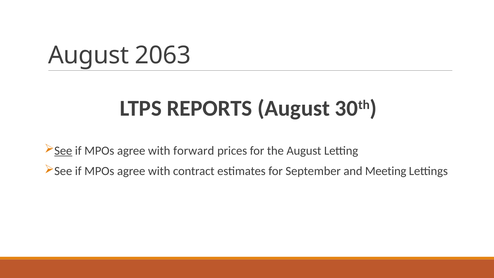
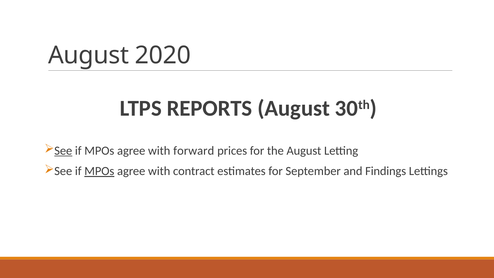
2063: 2063 -> 2020 (163, 55)
MPOs underline: none -> present (99, 171)
Meeting: Meeting -> Findings (386, 171)
